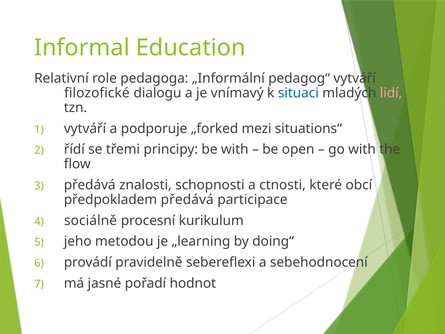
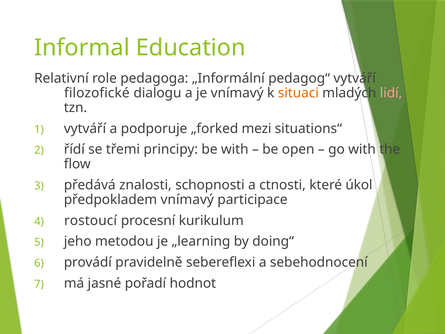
situaci colour: blue -> orange (298, 93)
obcí: obcí -> úkol (359, 185)
předpokladem předává: předává -> vnímavý (187, 200)
sociálně: sociálně -> rostoucí (91, 220)
